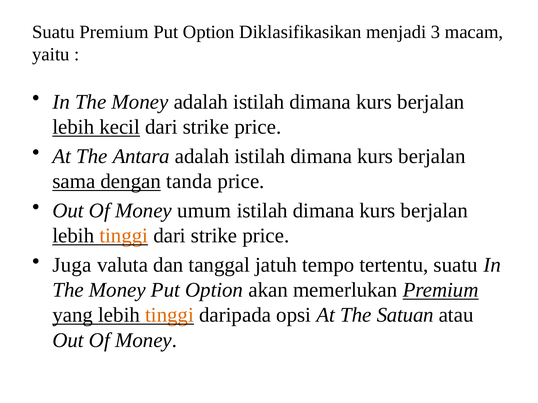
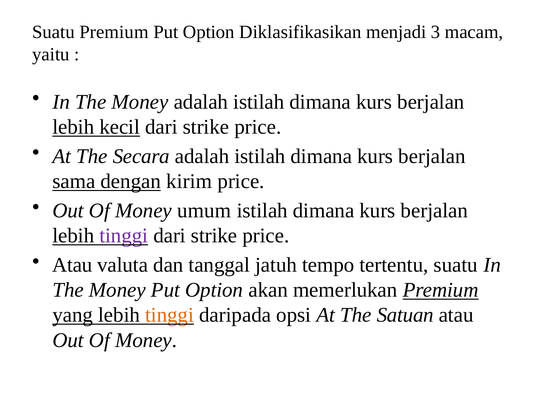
Antara: Antara -> Secara (141, 156)
tanda: tanda -> kirim (189, 181)
tinggi colour: orange -> purple (124, 236)
Juga: Juga -> Atau (72, 265)
